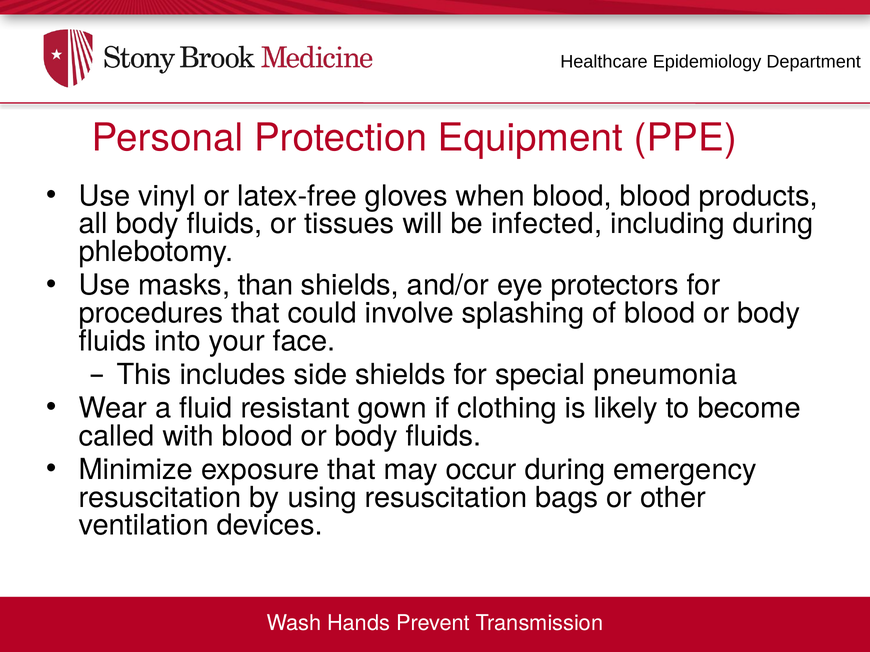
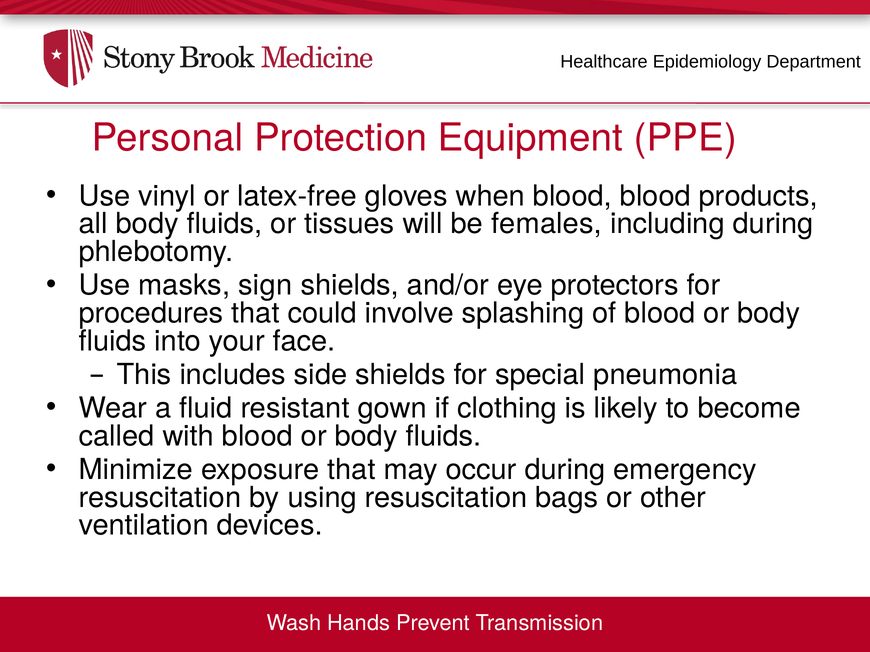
infected: infected -> females (547, 224)
than: than -> sign (265, 286)
